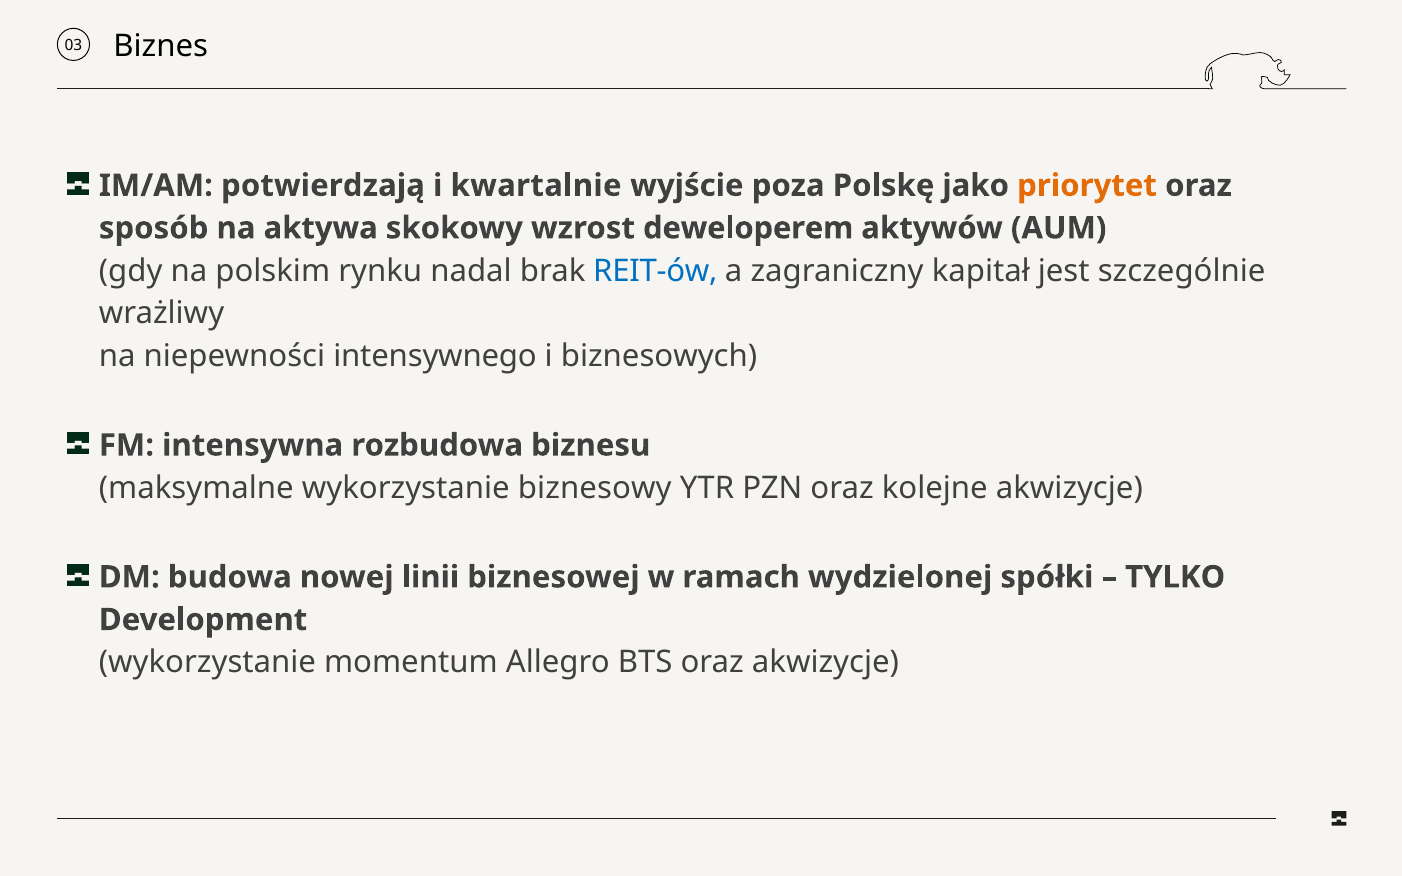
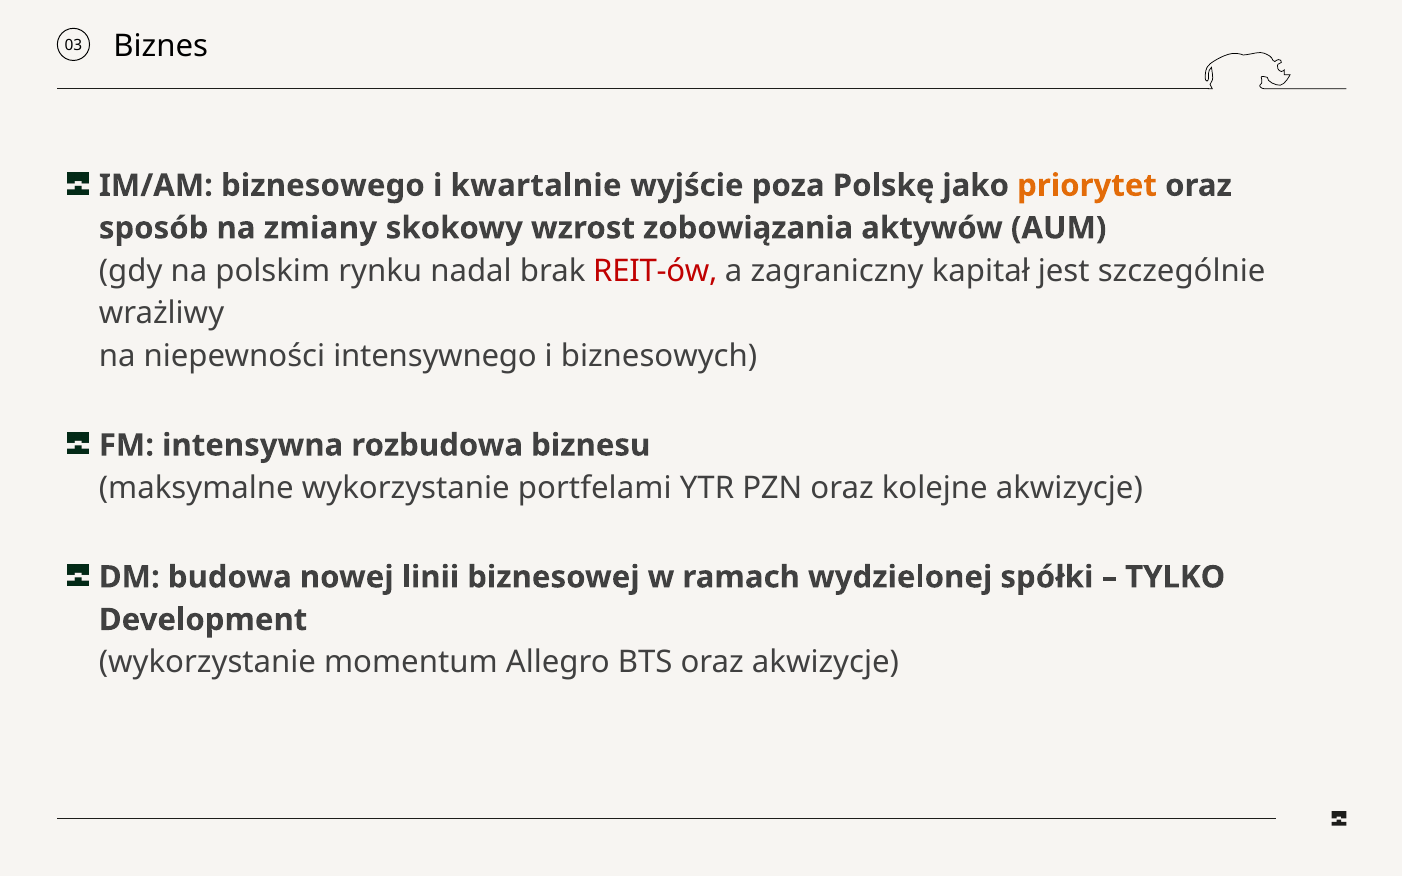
potwierdzają: potwierdzają -> biznesowego (323, 186)
aktywa: aktywa -> zmiany (320, 228)
deweloperem: deweloperem -> zobowiązania (748, 228)
REIT-ów colour: blue -> red (655, 271)
biznesowy: biznesowy -> portfelami (595, 488)
